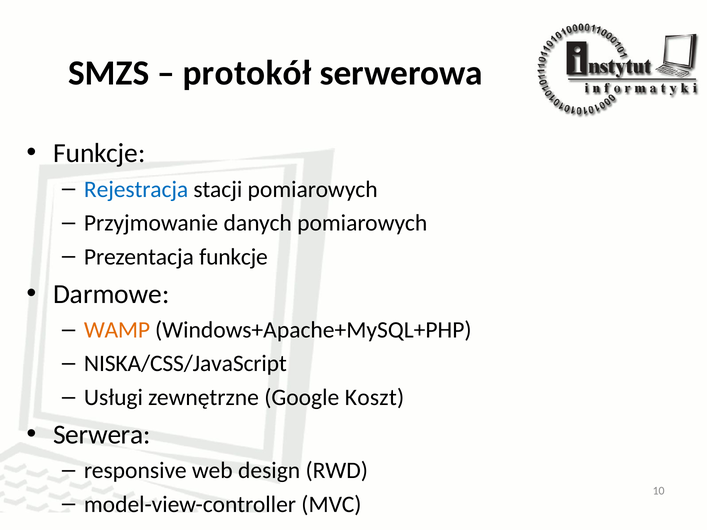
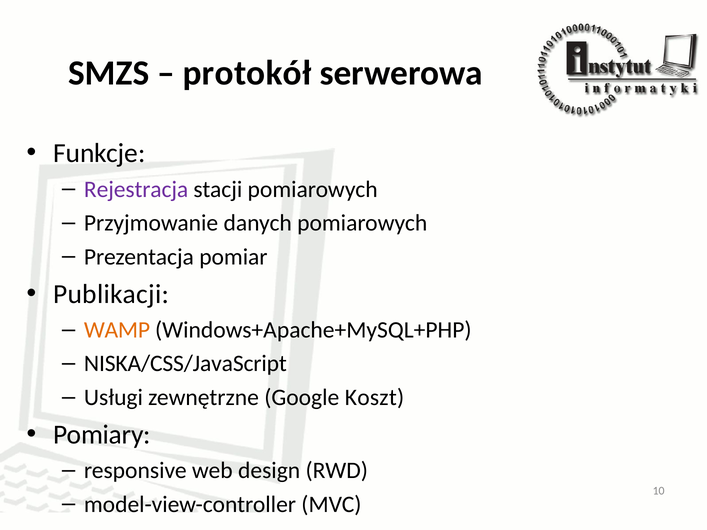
Rejestracja colour: blue -> purple (136, 189)
Prezentacja funkcje: funkcje -> pomiar (233, 257)
Darmowe: Darmowe -> Publikacji (111, 294)
Serwera: Serwera -> Pomiary (102, 435)
